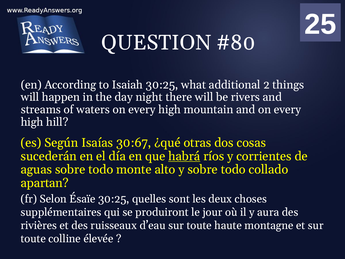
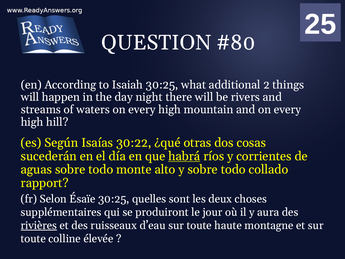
30:67: 30:67 -> 30:22 (134, 143)
apartan: apartan -> rapport (45, 183)
rivières underline: none -> present (39, 225)
